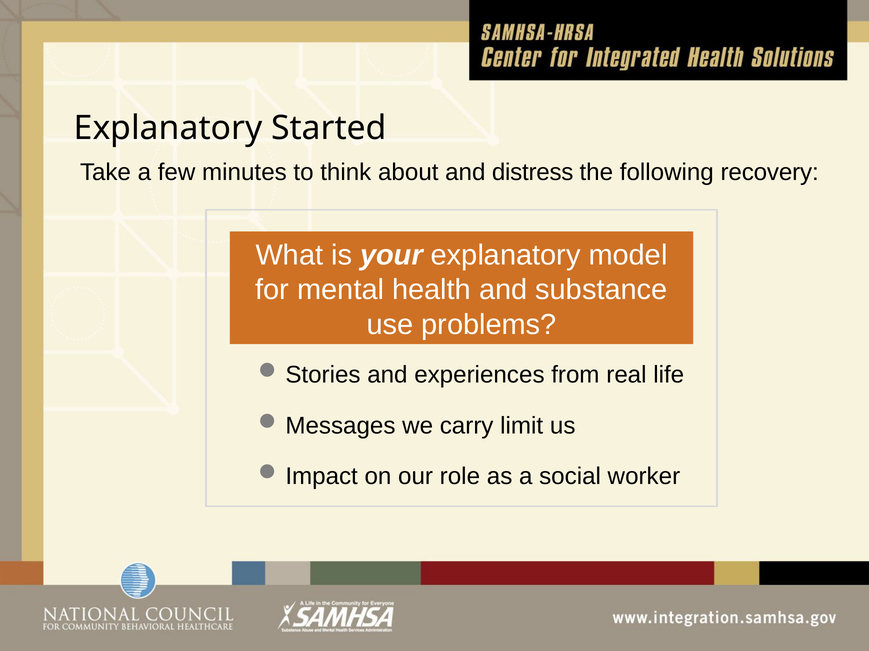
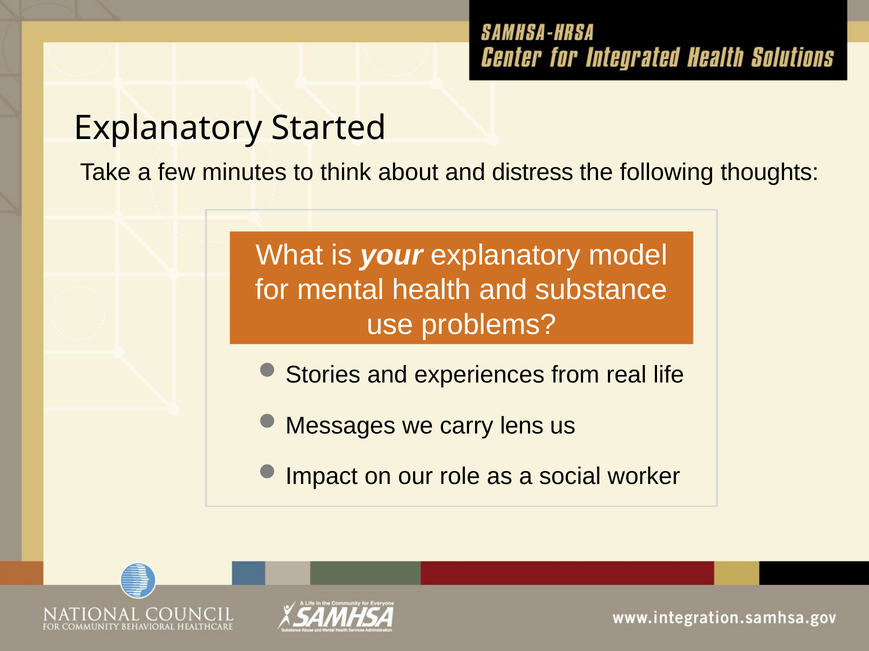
recovery: recovery -> thoughts (770, 173)
limit: limit -> lens (522, 426)
